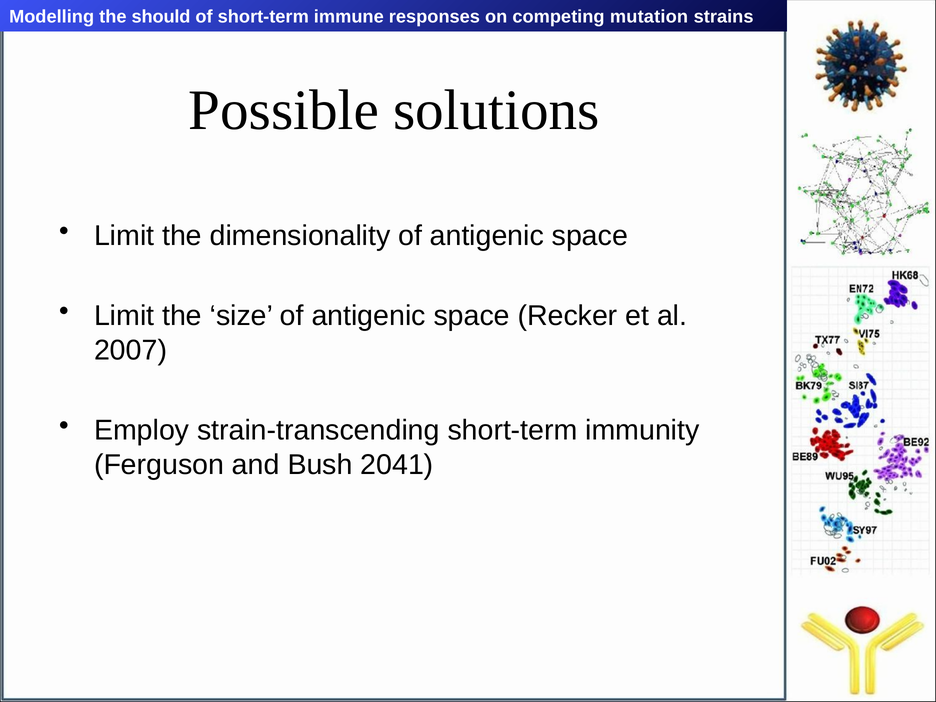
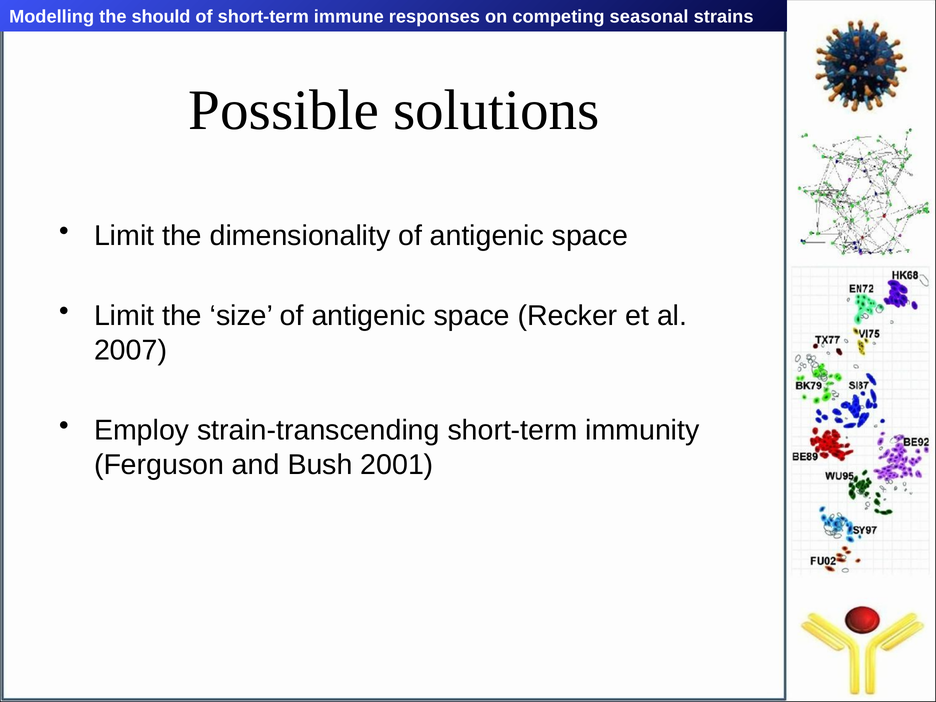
mutation: mutation -> seasonal (649, 17)
2041: 2041 -> 2001 (397, 465)
